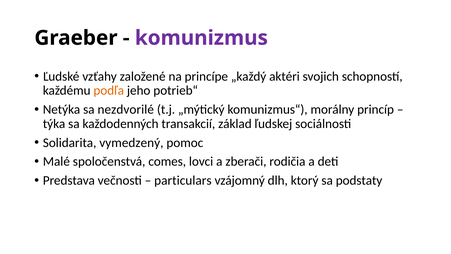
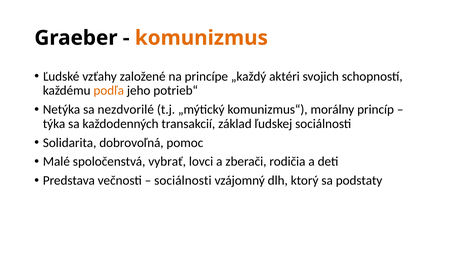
komunizmus colour: purple -> orange (201, 38)
vymedzený: vymedzený -> dobrovoľná (131, 142)
comes: comes -> vybrať (167, 161)
particulars: particulars -> sociálnosti (183, 180)
